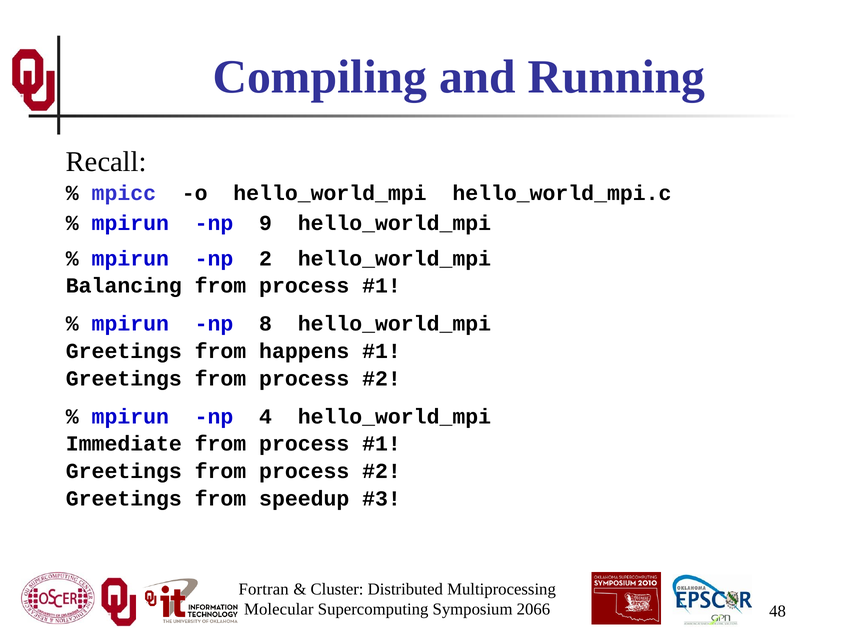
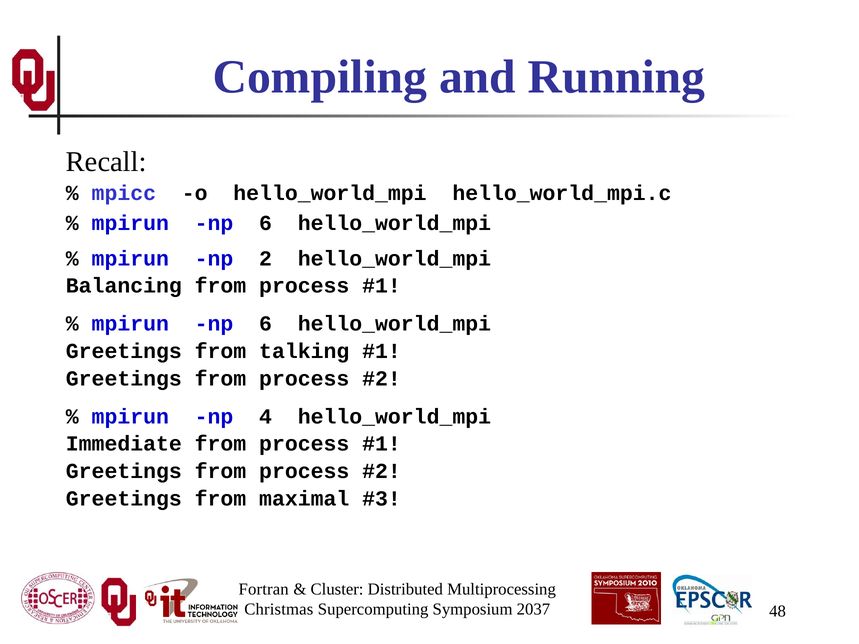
9: 9 -> 6 (266, 223)
8: 8 -> 6 (266, 324)
happens: happens -> talking (304, 351)
speedup: speedup -> maximal (304, 499)
Molecular: Molecular -> Christmas (279, 610)
2066: 2066 -> 2037 (533, 610)
